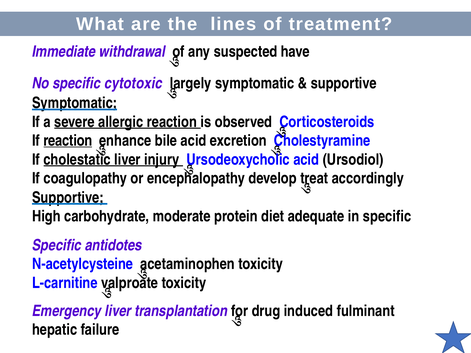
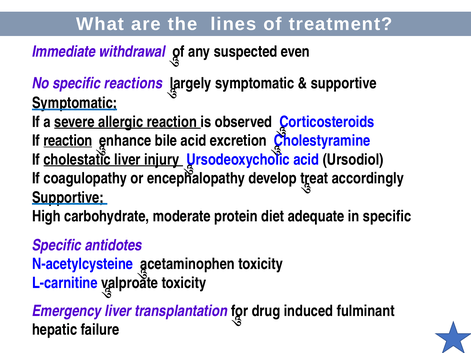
have: have -> even (295, 52)
cytotoxic: cytotoxic -> reactions (133, 83)
